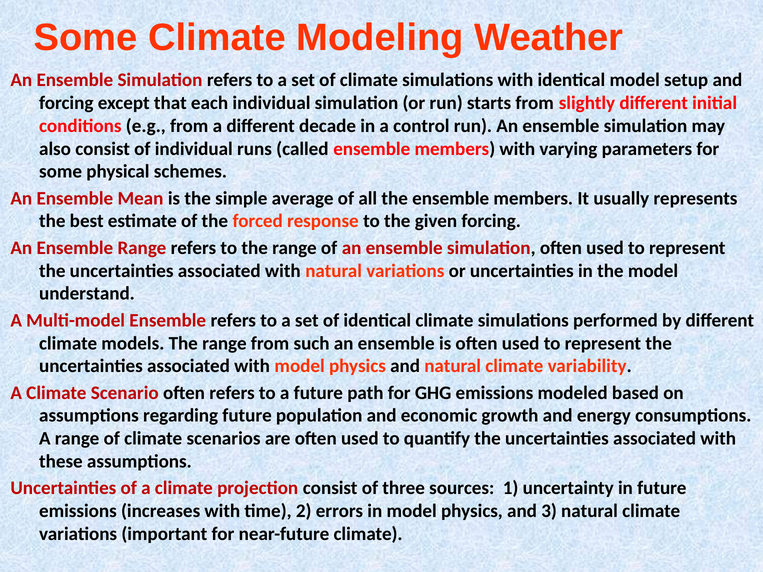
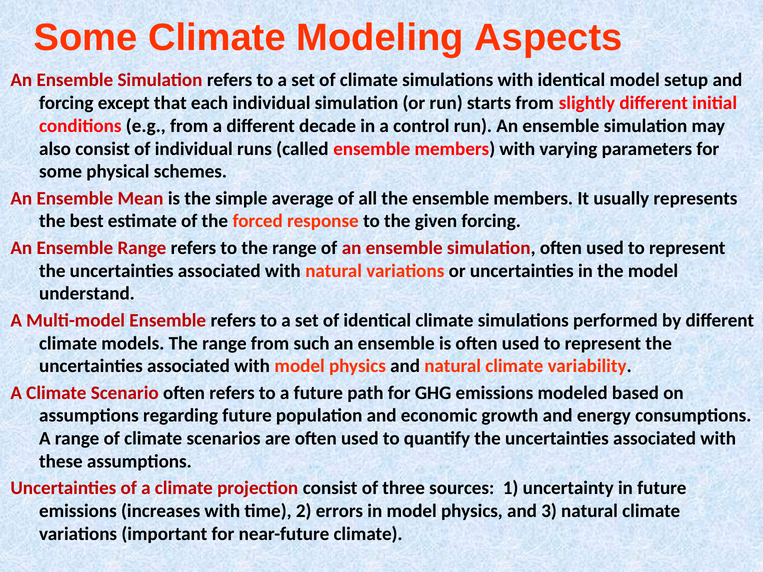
Weather: Weather -> Aspects (548, 38)
